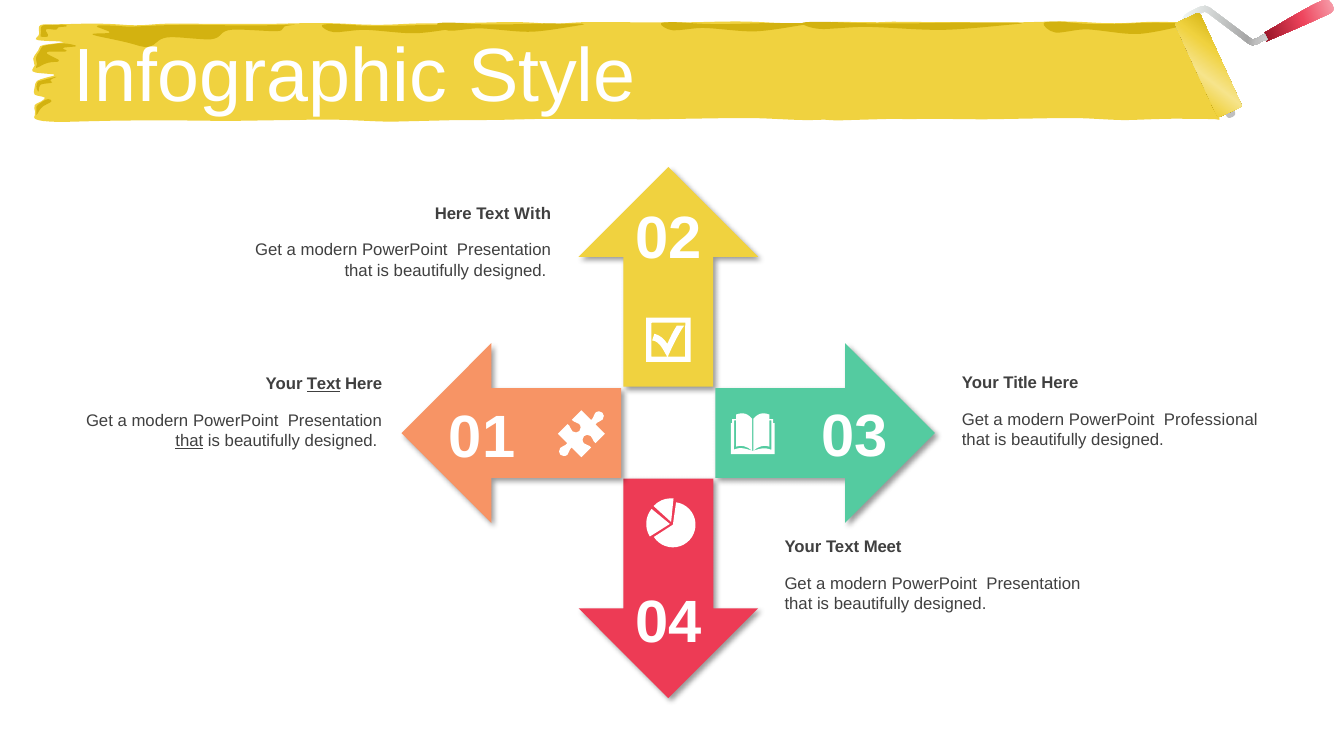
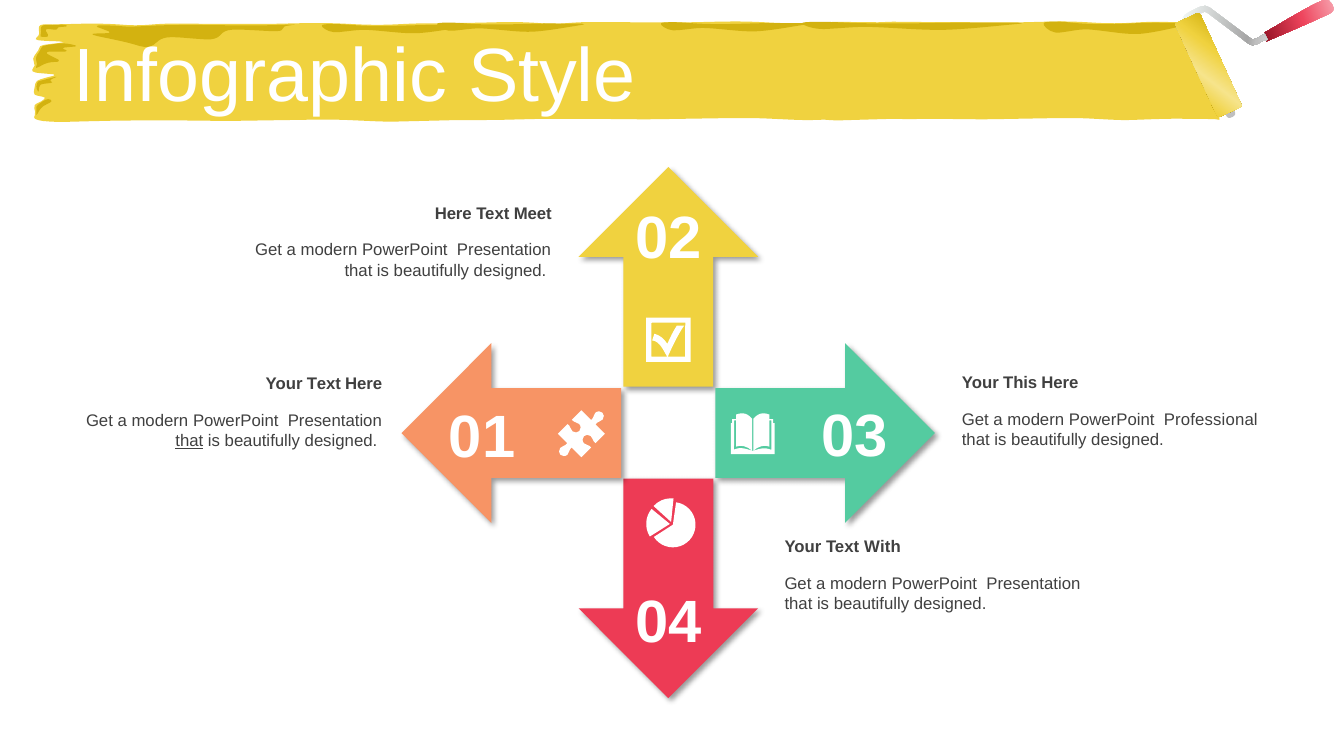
With: With -> Meet (533, 214)
Title: Title -> This (1020, 383)
Text underline: present -> none (324, 384)
Meet: Meet -> With (882, 547)
